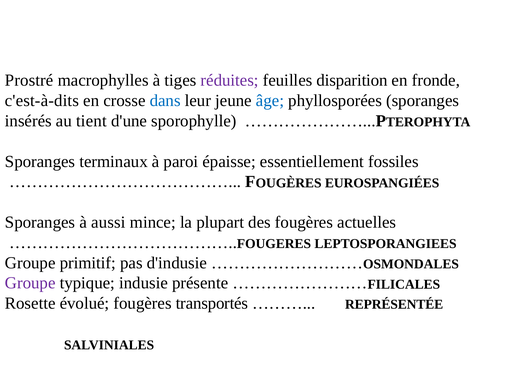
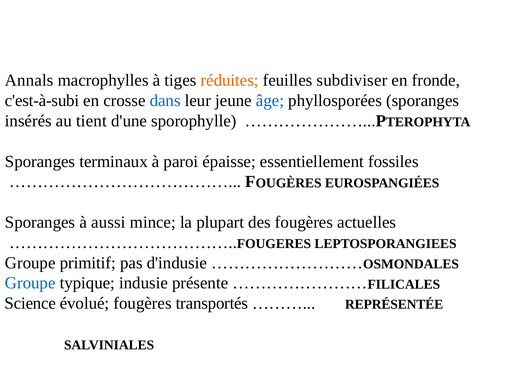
Prostré: Prostré -> Annals (29, 80)
réduites colour: purple -> orange (230, 80)
disparition: disparition -> subdiviser (352, 80)
c'est-à-dits: c'est-à-dits -> c'est-à-subi (42, 101)
Groupe colour: purple -> blue (30, 283)
Rosette: Rosette -> Science (30, 303)
